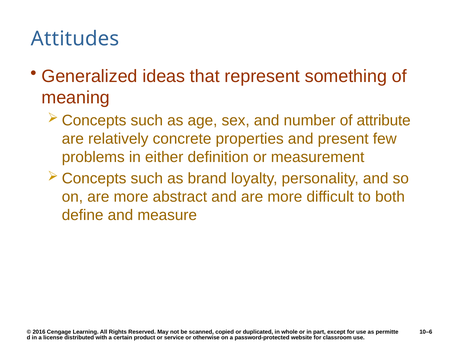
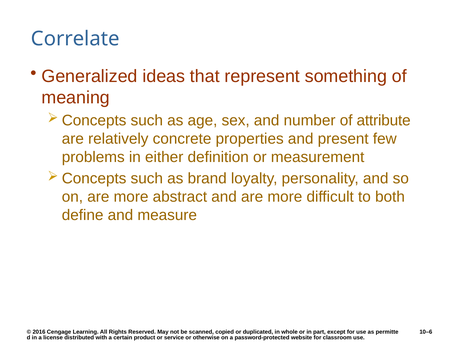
Attitudes: Attitudes -> Correlate (75, 39)
